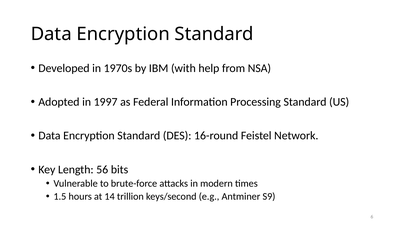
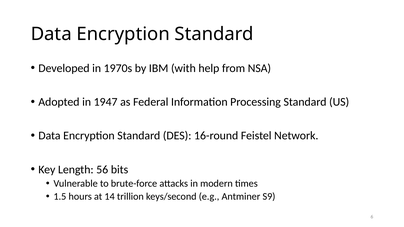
1997: 1997 -> 1947 (106, 102)
